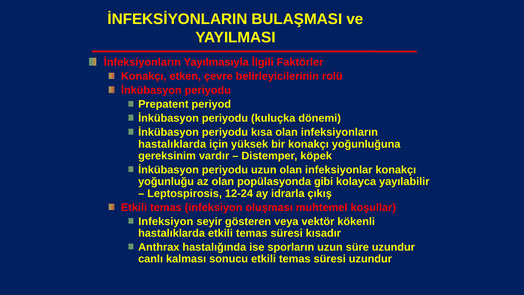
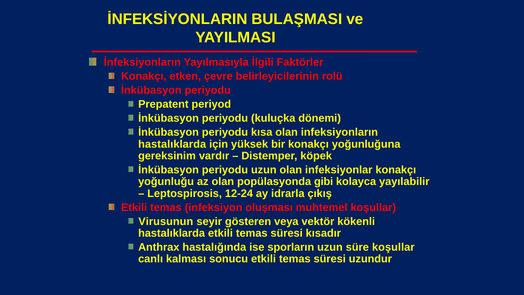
Infeksiyon: Infeksiyon -> Virusunun (166, 221)
süre uzundur: uzundur -> koşullar (393, 247)
